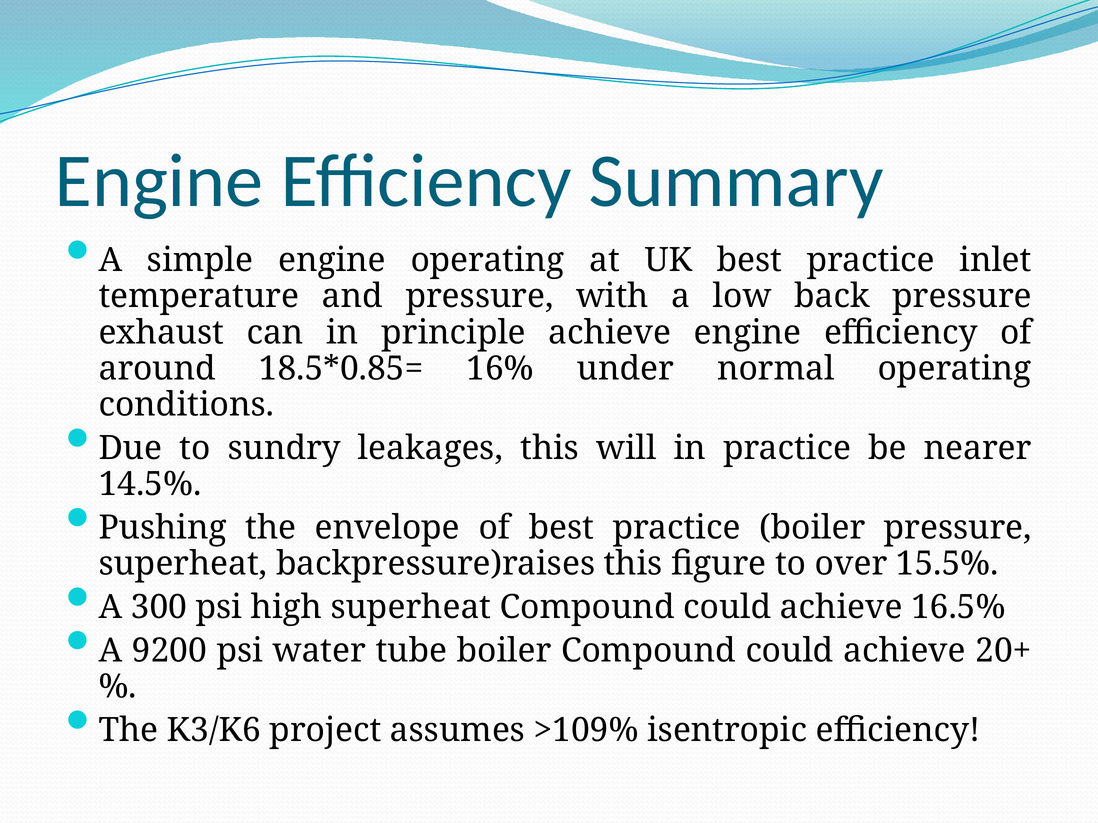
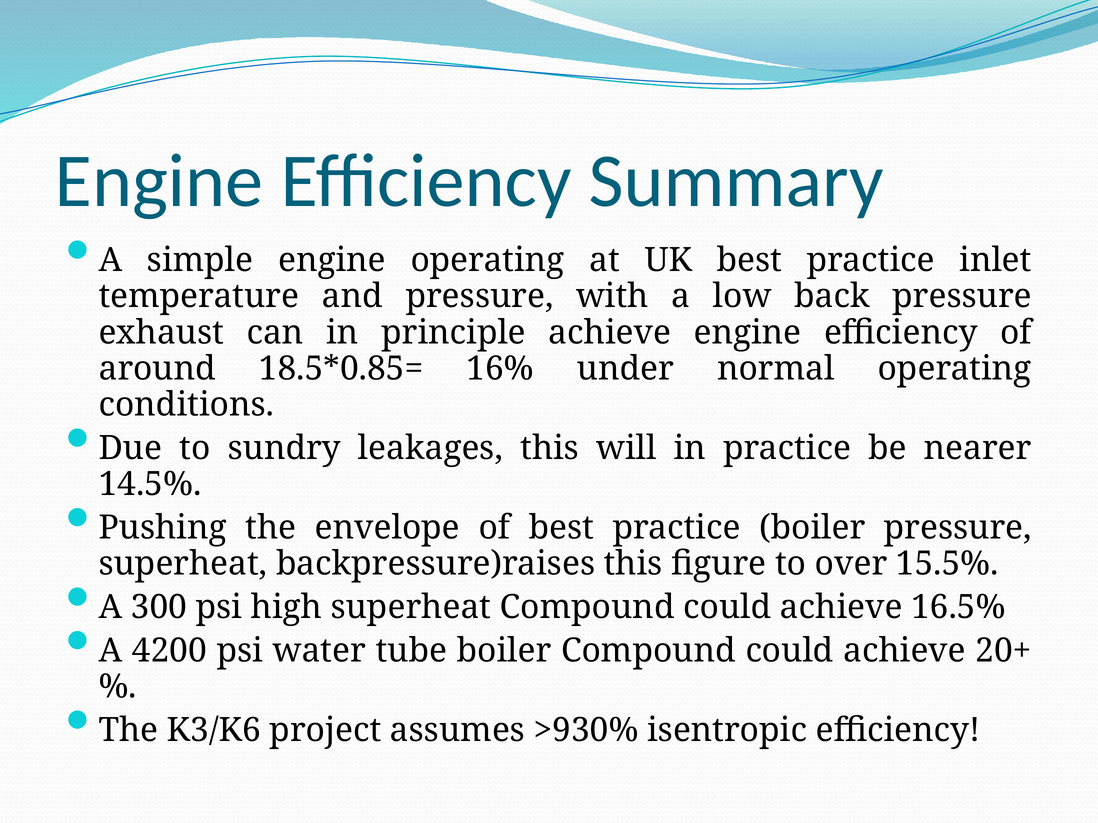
9200: 9200 -> 4200 (169, 651)
>109%: >109% -> >930% (586, 730)
